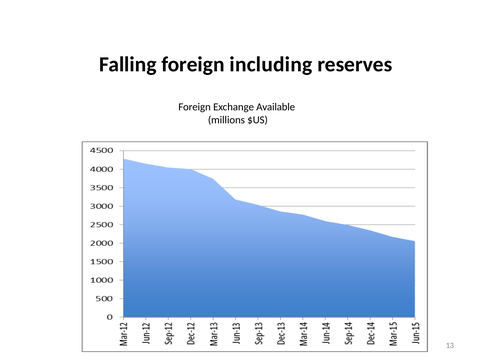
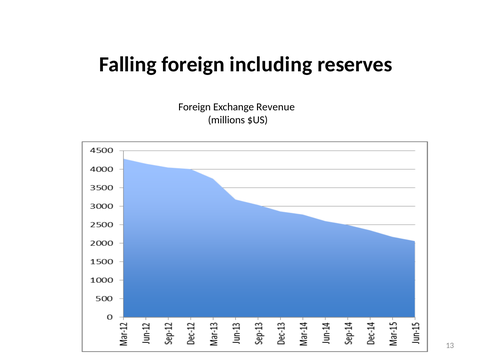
Available: Available -> Revenue (276, 107)
